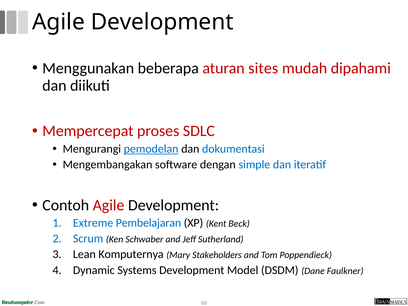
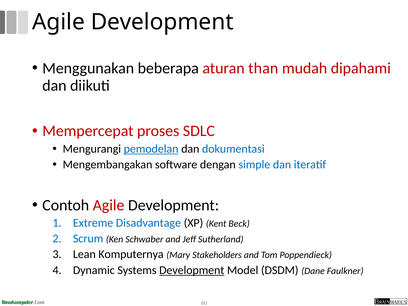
sites: sites -> than (263, 68)
Pembelajaran: Pembelajaran -> Disadvantage (148, 223)
Development underline: none -> present (192, 270)
